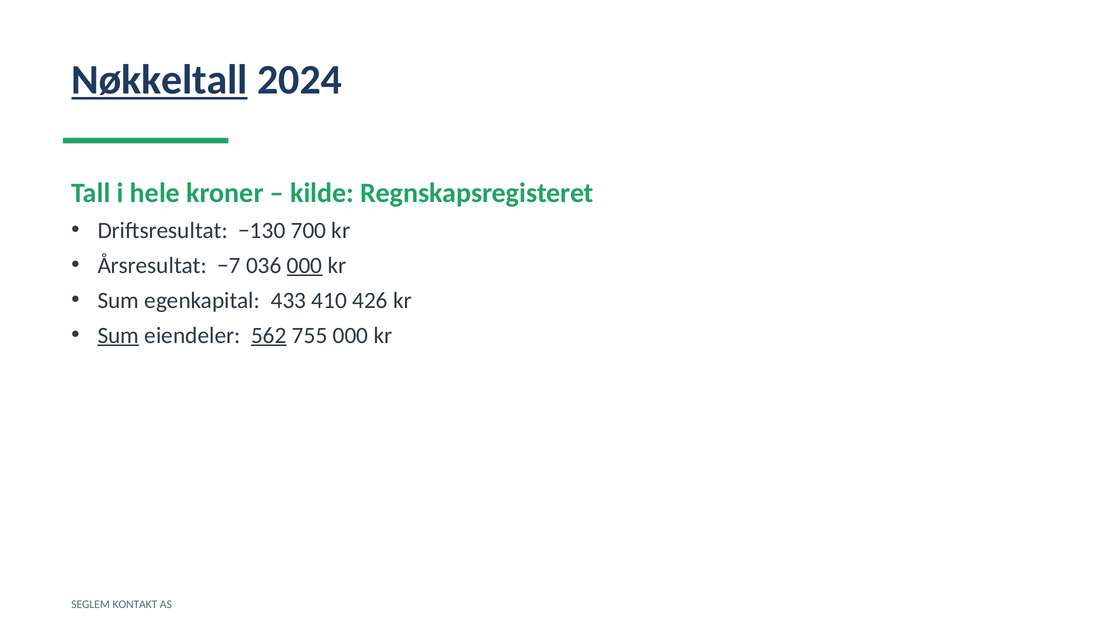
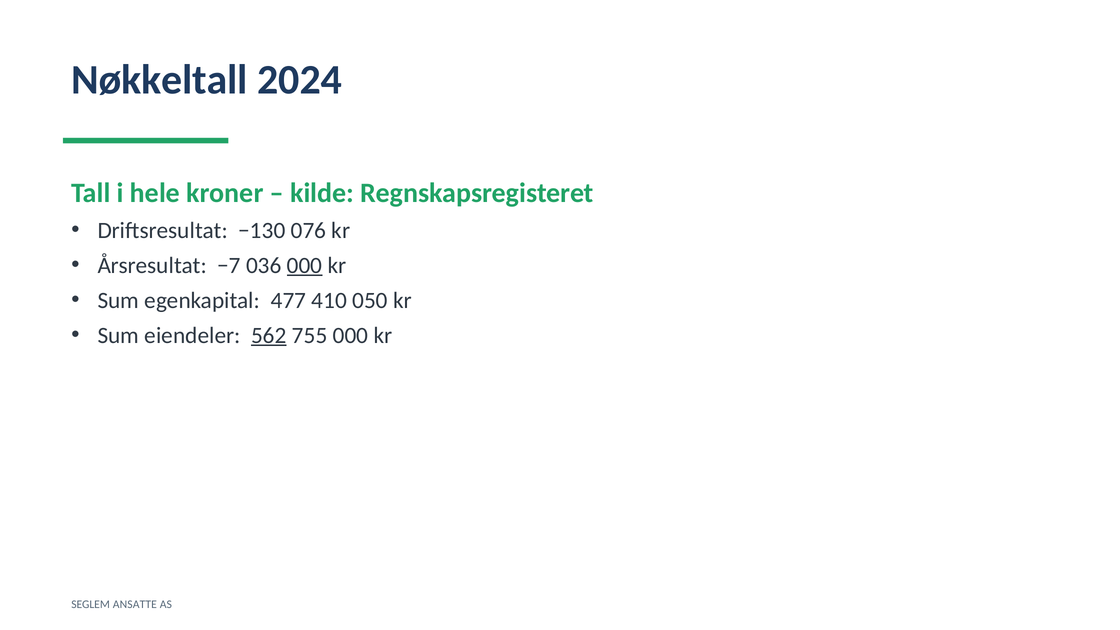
Nøkkeltall underline: present -> none (160, 80)
700: 700 -> 076 (308, 230)
433: 433 -> 477 (288, 300)
426: 426 -> 050 (370, 300)
Sum underline: present -> none (118, 335)
KONTAKT: KONTAKT -> ANSATTE (135, 604)
